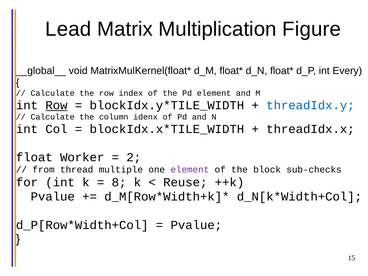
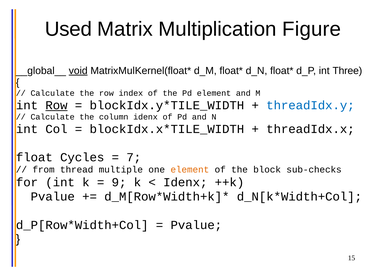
Lead: Lead -> Used (68, 29)
void underline: none -> present (78, 71)
Every: Every -> Three (347, 71)
Worker: Worker -> Cycles (82, 157)
2: 2 -> 7 (134, 157)
element colour: purple -> orange (190, 170)
8: 8 -> 9 (119, 182)
Reuse: Reuse -> Idenx (185, 182)
